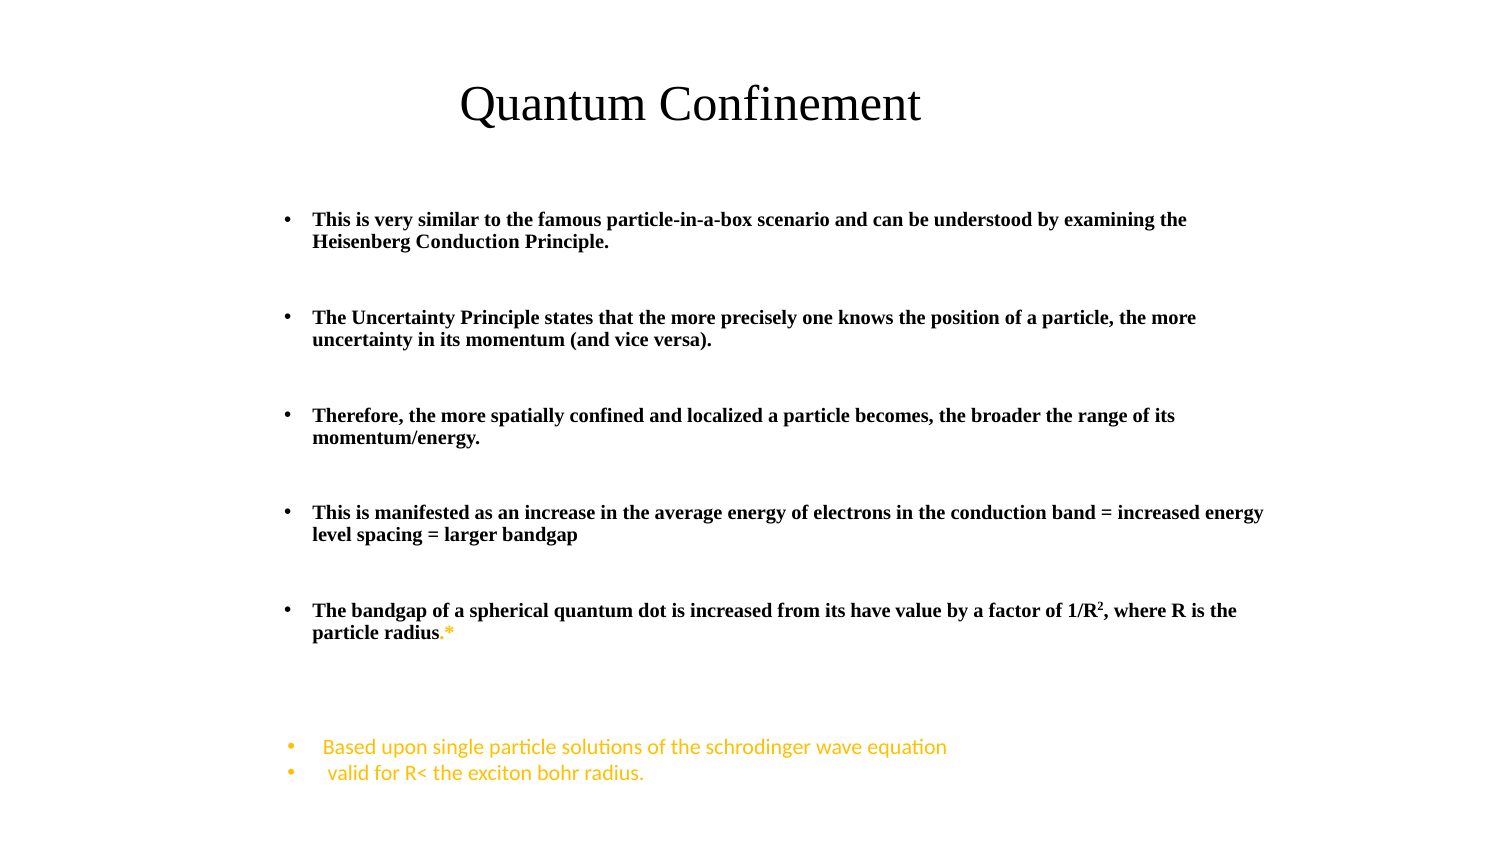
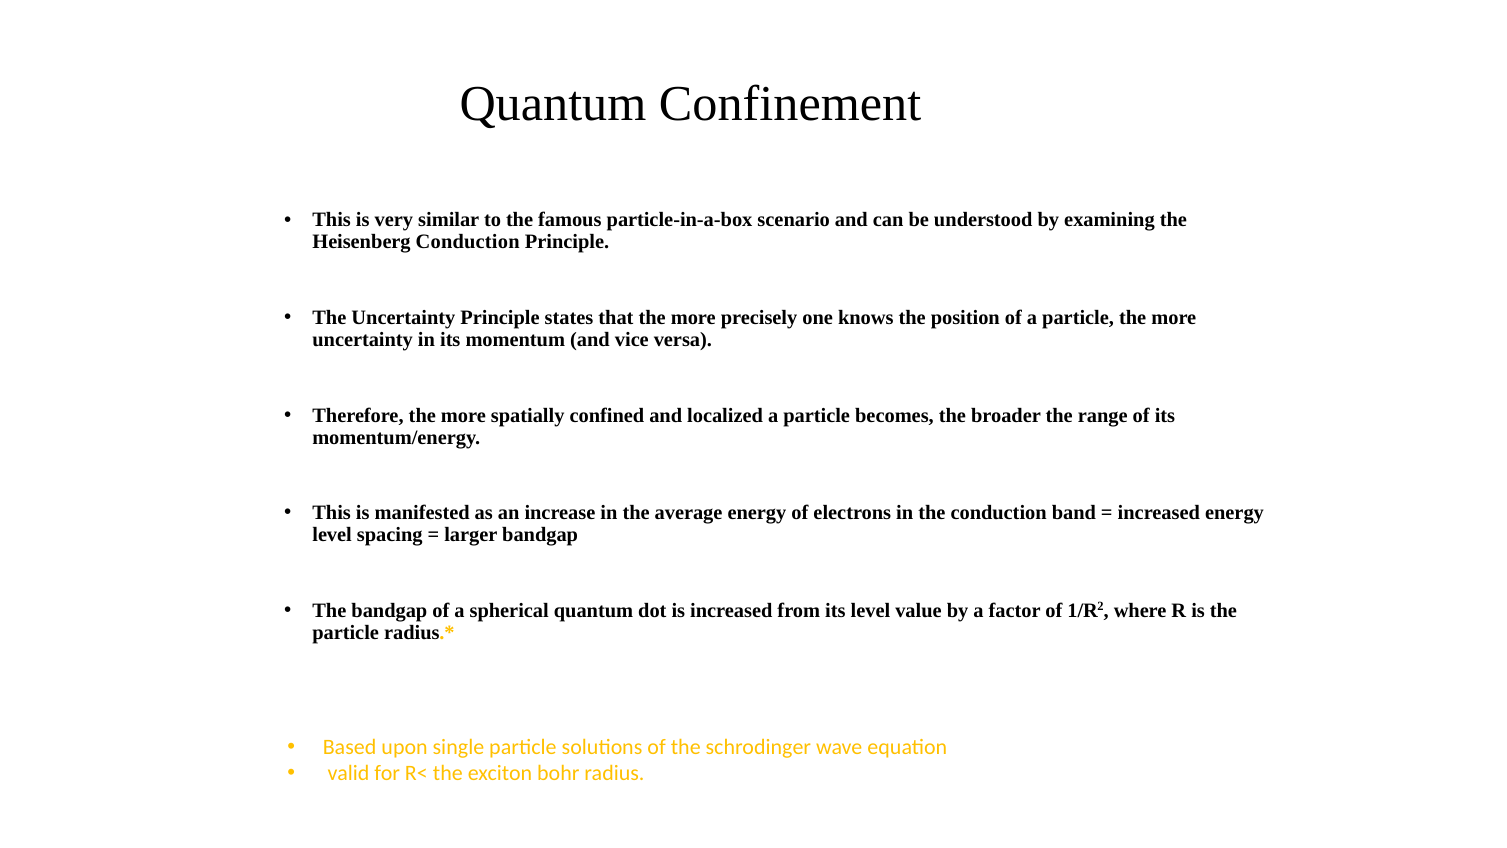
its have: have -> level (870, 610)
